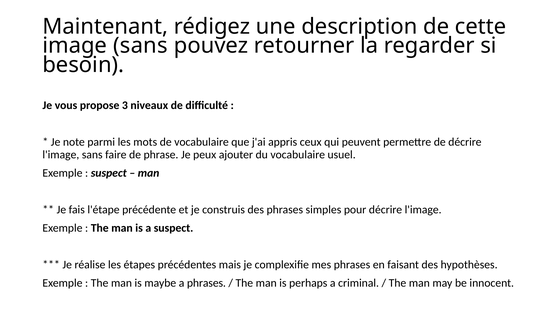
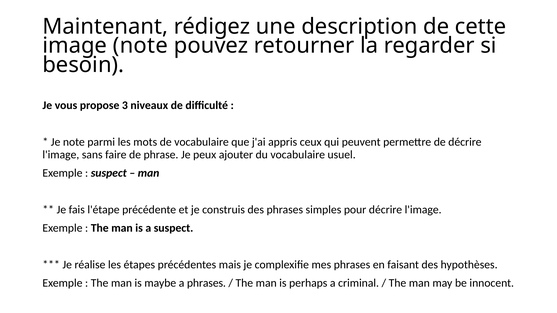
image sans: sans -> note (140, 46)
